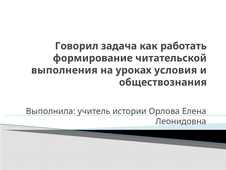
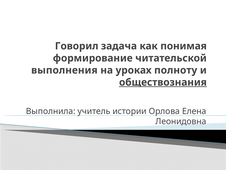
работать: работать -> понимая (184, 46)
условия: условия -> полноту (176, 70)
обществознания underline: none -> present (163, 82)
